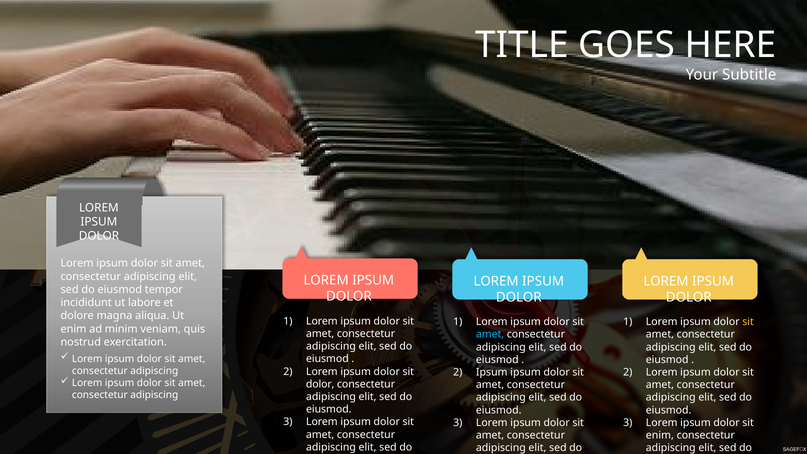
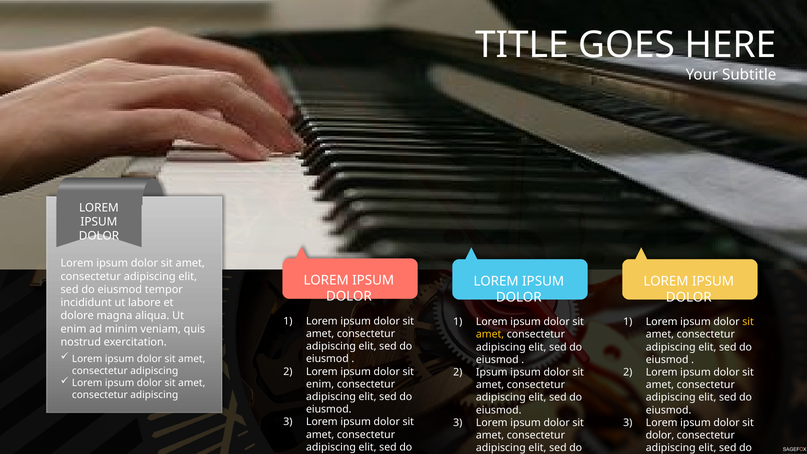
amet colour: light blue -> yellow (490, 334)
dolor: dolor -> enim (320, 384)
enim: enim -> dolor (660, 435)
